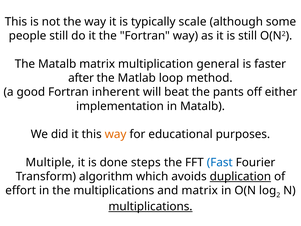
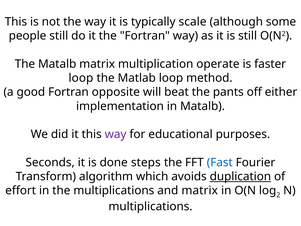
general: general -> operate (218, 64)
after: after -> loop (81, 78)
inherent: inherent -> opposite (116, 92)
way colour: orange -> purple (116, 134)
Multiple: Multiple -> Seconds (50, 162)
multiplications underline: present -> none (150, 206)
